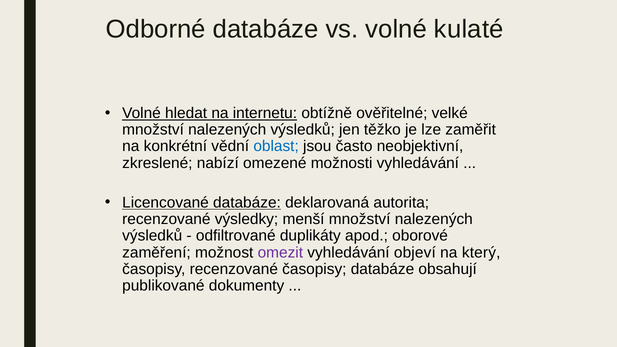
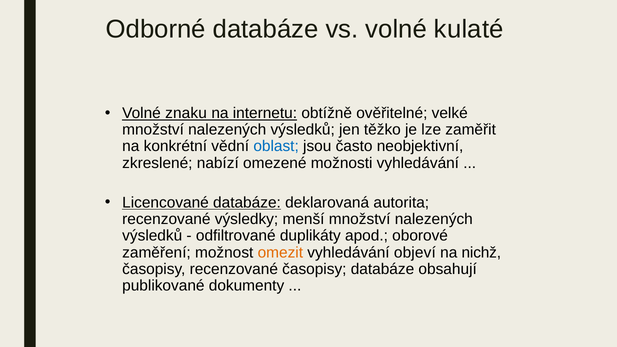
hledat: hledat -> znaku (186, 113)
omezit colour: purple -> orange (280, 252)
který: který -> nichž (481, 252)
